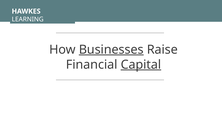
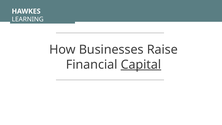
Businesses underline: present -> none (111, 50)
